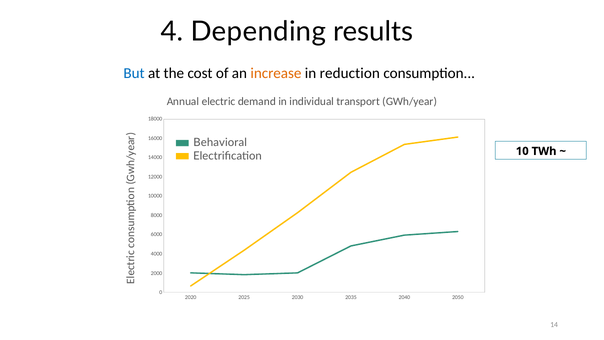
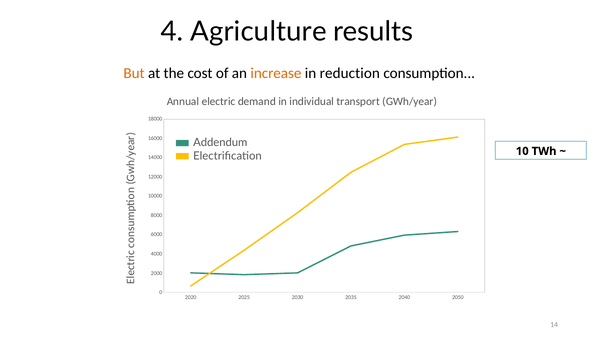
Depending: Depending -> Agriculture (258, 31)
But colour: blue -> orange (134, 73)
Behavioral: Behavioral -> Addendum (220, 142)
